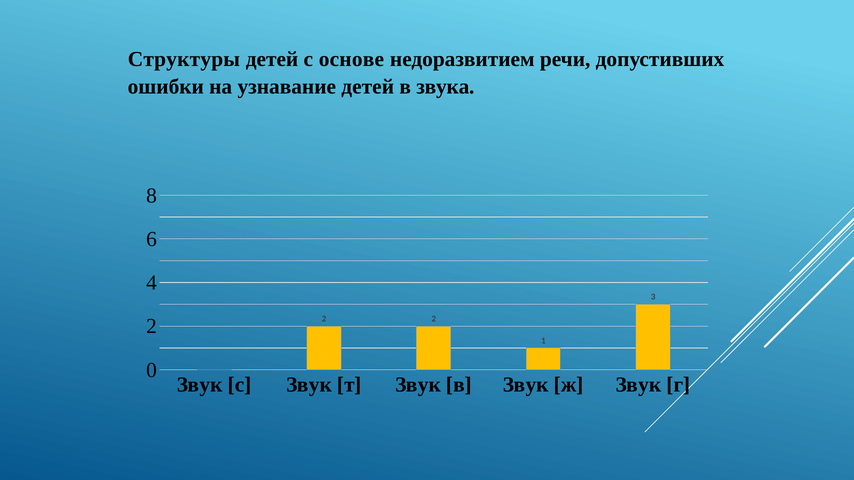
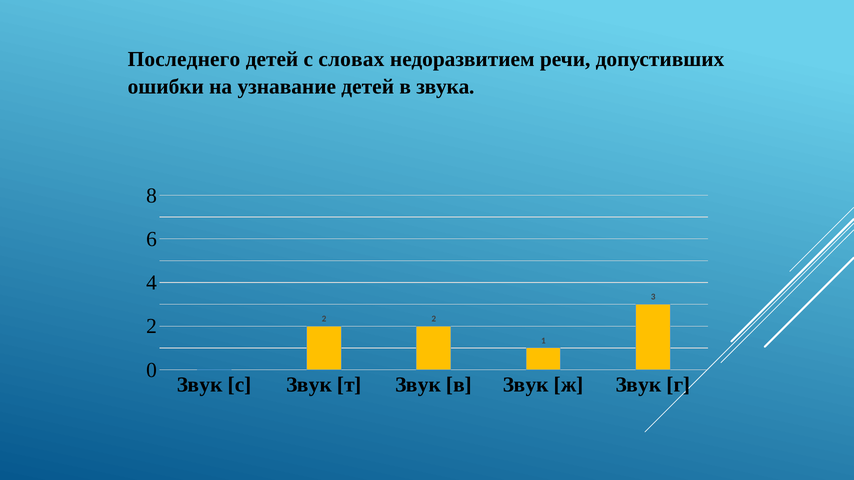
Структуры: Структуры -> Последнего (184, 59)
основе: основе -> словах (351, 59)
